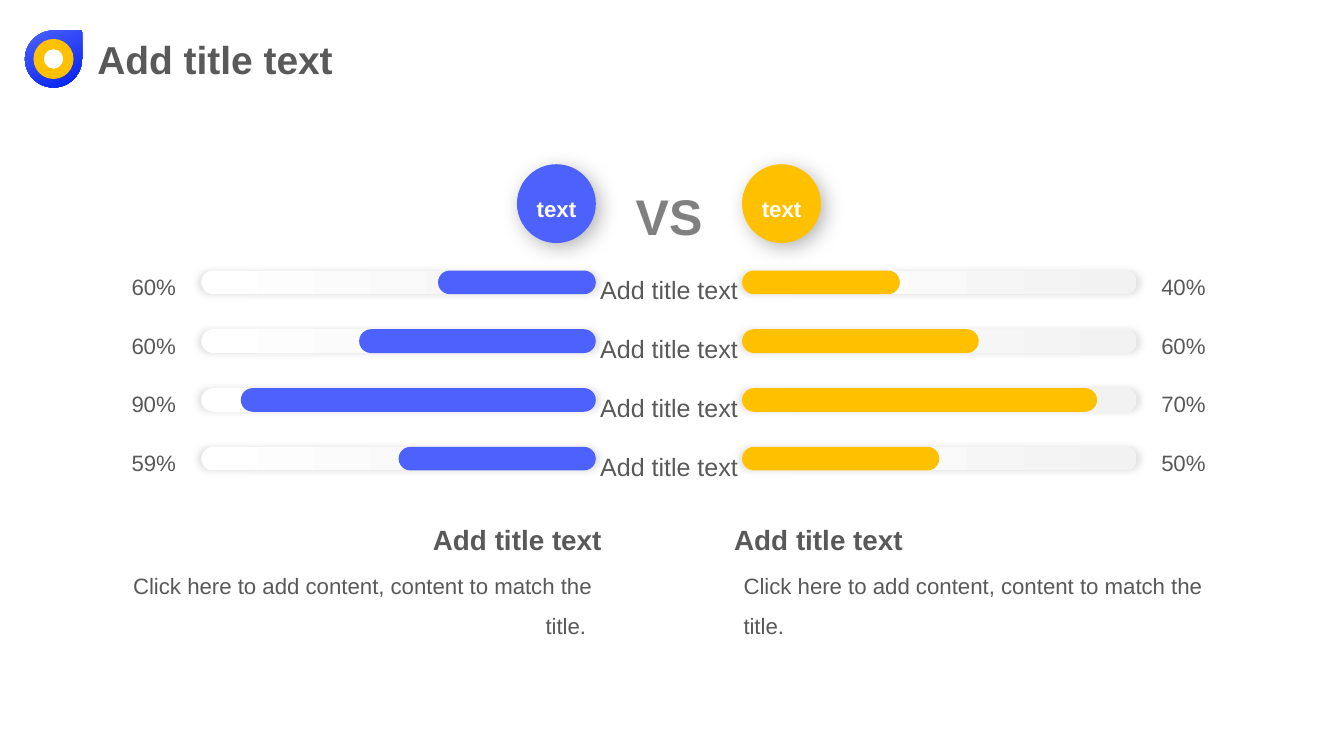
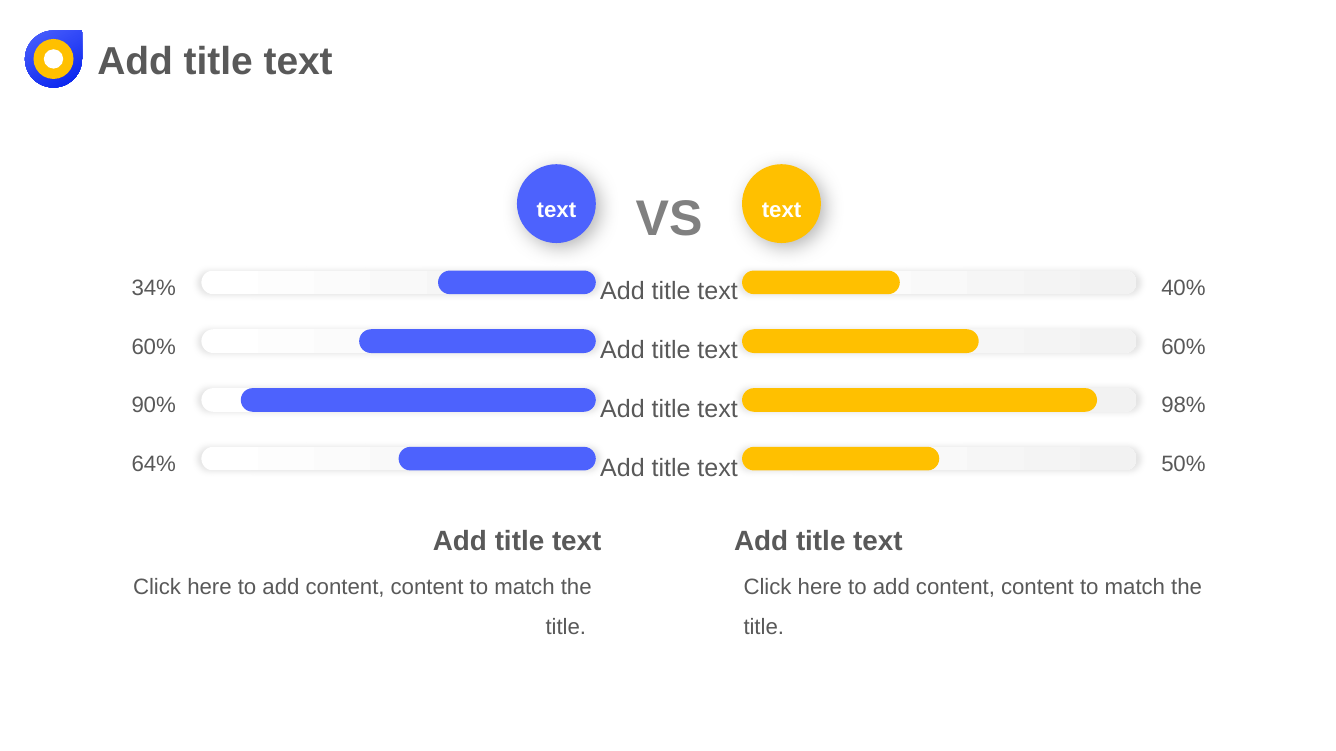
60%: 60% -> 34% (154, 288)
70%: 70% -> 98% (1183, 406)
59%: 59% -> 64% (154, 465)
